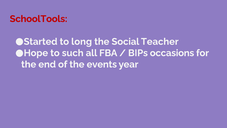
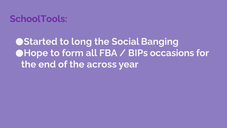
SchoolTools colour: red -> purple (39, 19)
Teacher: Teacher -> Banging (160, 42)
such: such -> form (73, 53)
events: events -> across (102, 64)
